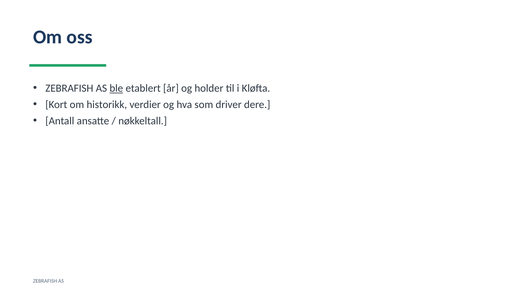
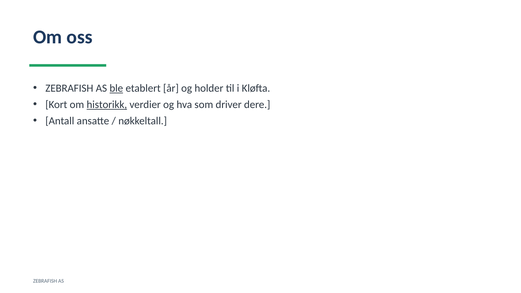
historikk underline: none -> present (107, 105)
